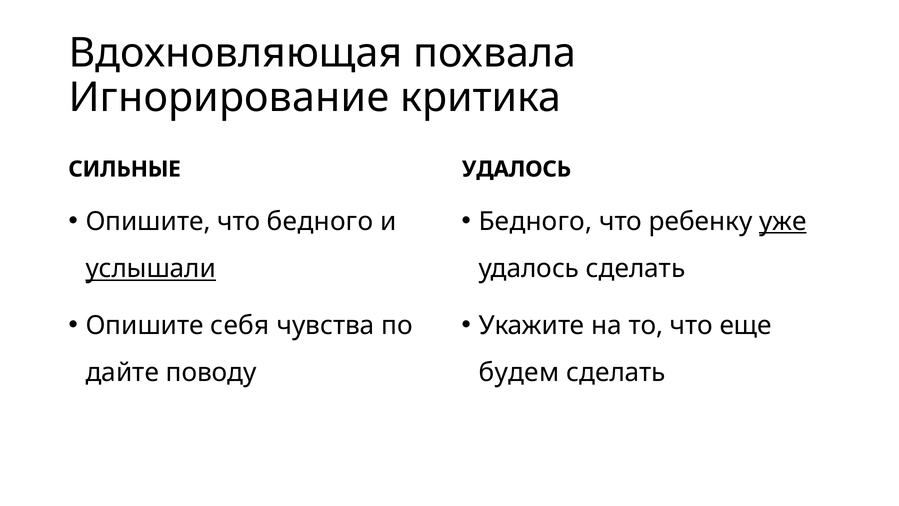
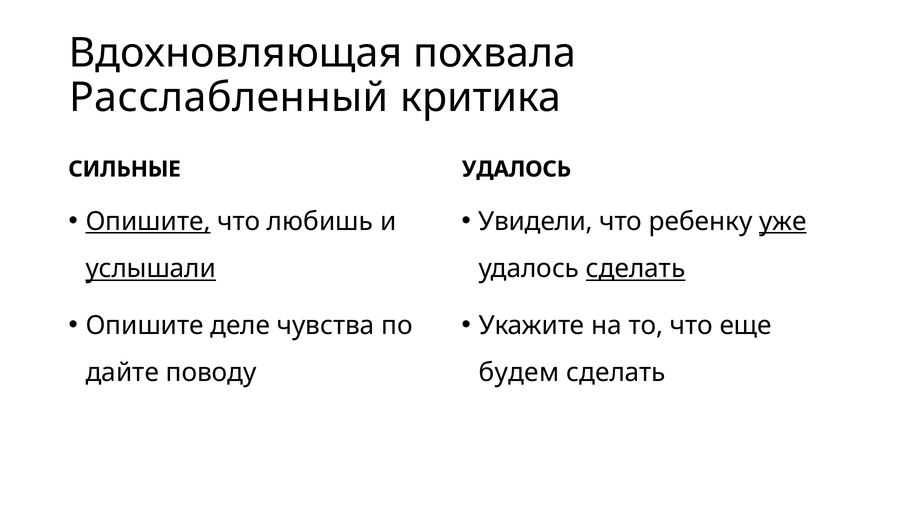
Игнорирование: Игнорирование -> Расслабленный (229, 98)
Опишите underline: none -> present (148, 221)
что бедного: бедного -> любишь (320, 221)
Бедного: Бедного -> Увидели (536, 221)
сделать underline: none -> present (636, 269)
себя: себя -> деле (240, 325)
